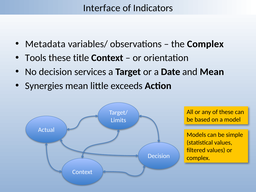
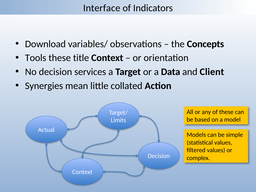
Metadata: Metadata -> Download (45, 44)
the Complex: Complex -> Concepts (205, 44)
Date: Date -> Data (171, 72)
and Mean: Mean -> Client (212, 72)
exceeds: exceeds -> collated (127, 86)
